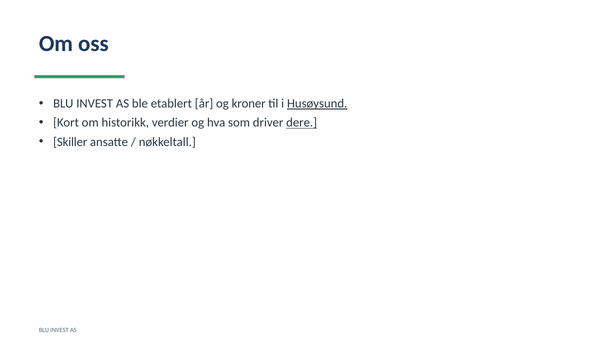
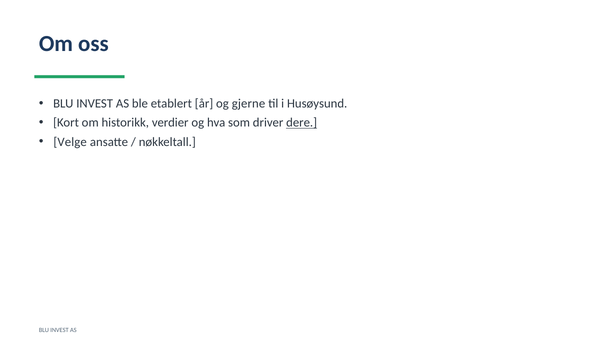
kroner: kroner -> gjerne (249, 103)
Husøysund underline: present -> none (317, 103)
Skiller: Skiller -> Velge (70, 142)
